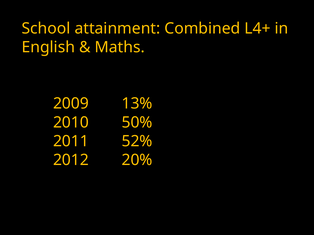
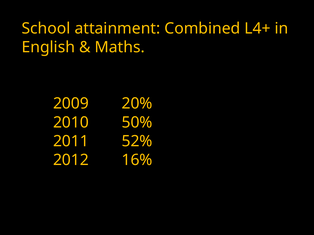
13%: 13% -> 20% (137, 104)
20%: 20% -> 16% (137, 160)
